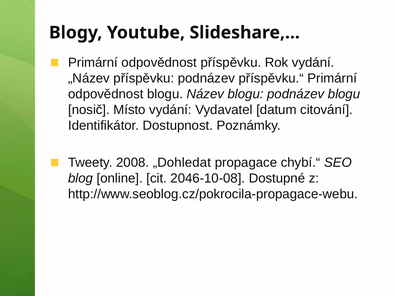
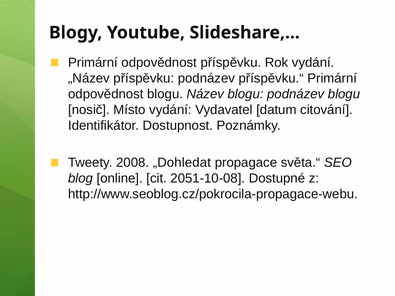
chybí.“: chybí.“ -> světa.“ (301, 163)
2046-10-08: 2046-10-08 -> 2051-10-08 (208, 178)
